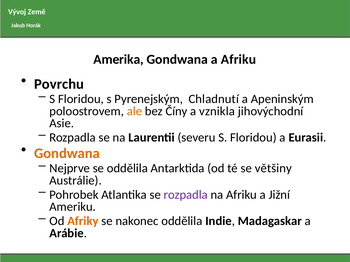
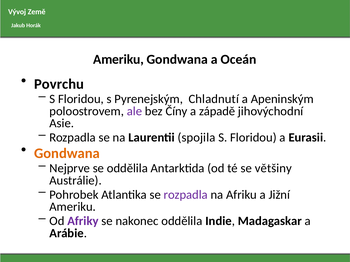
Amerika: Amerika -> Ameriku (119, 59)
a Afriku: Afriku -> Oceán (239, 59)
ale colour: orange -> purple (134, 111)
vznikla: vznikla -> západě (217, 111)
severu: severu -> spojila (196, 138)
Afriky colour: orange -> purple (83, 221)
